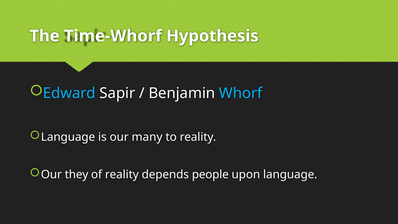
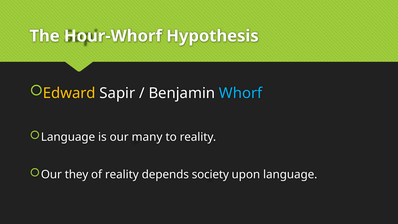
Time-Whorf: Time-Whorf -> Hour-Whorf (113, 36)
Edward colour: light blue -> yellow (69, 93)
people: people -> society (210, 175)
